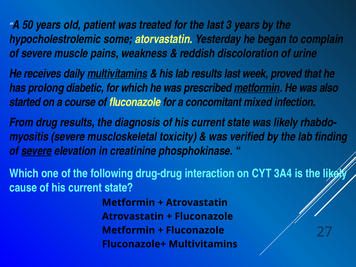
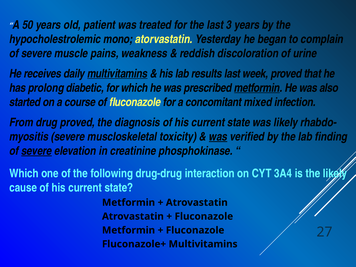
some: some -> mono (118, 39)
drug results: results -> proved (78, 122)
was underline: none -> present (218, 137)
